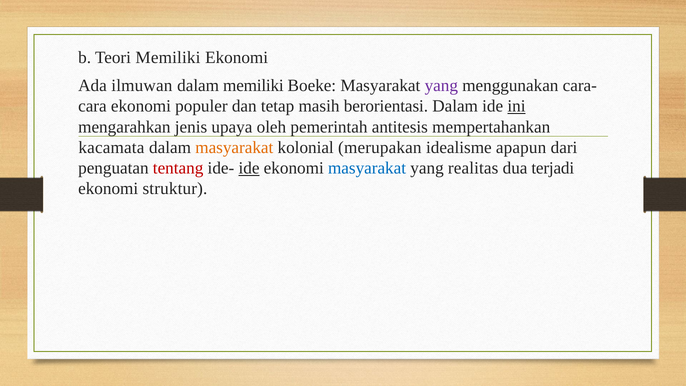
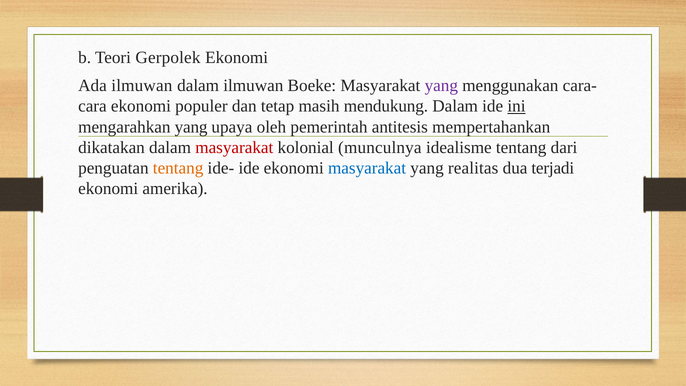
Teori Memiliki: Memiliki -> Gerpolek (168, 57)
dalam memiliki: memiliki -> ilmuwan (253, 86)
berorientasi: berorientasi -> mendukung (386, 106)
mengarahkan jenis: jenis -> yang (191, 127)
kacamata: kacamata -> dikatakan (112, 147)
masyarakat colour: orange -> red (234, 147)
merupakan: merupakan -> munculnya (380, 147)
idealisme apapun: apapun -> tentang (521, 147)
tentang colour: red -> orange (178, 168)
ide underline: present -> none (249, 168)
struktur: struktur -> amerika (175, 189)
